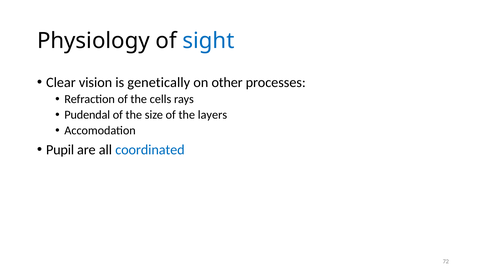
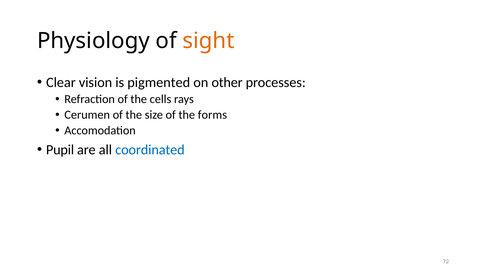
sight colour: blue -> orange (208, 41)
genetically: genetically -> pigmented (159, 82)
Pudendal: Pudendal -> Cerumen (87, 115)
layers: layers -> forms (212, 115)
